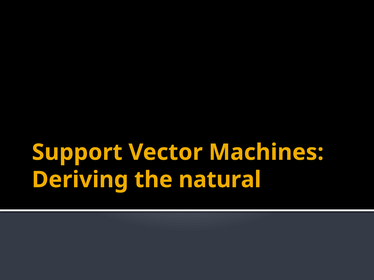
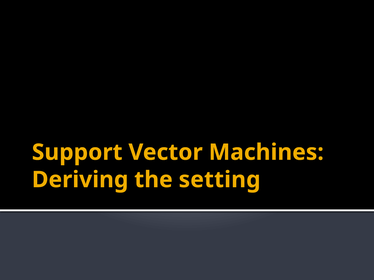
natural: natural -> setting (220, 180)
